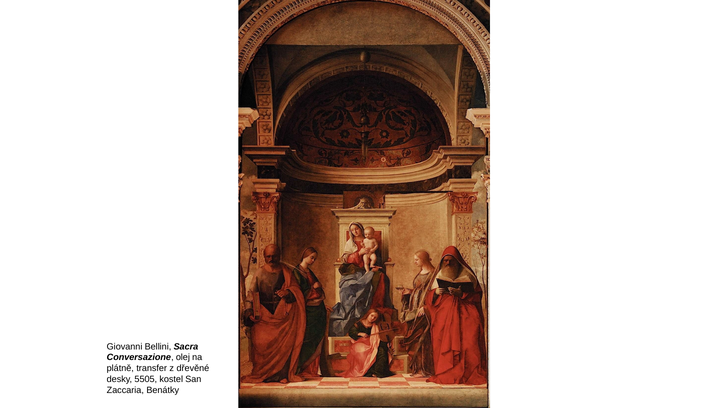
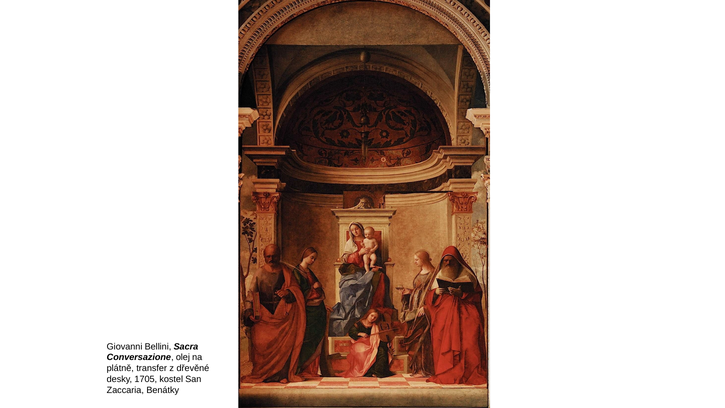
5505: 5505 -> 1705 (146, 379)
